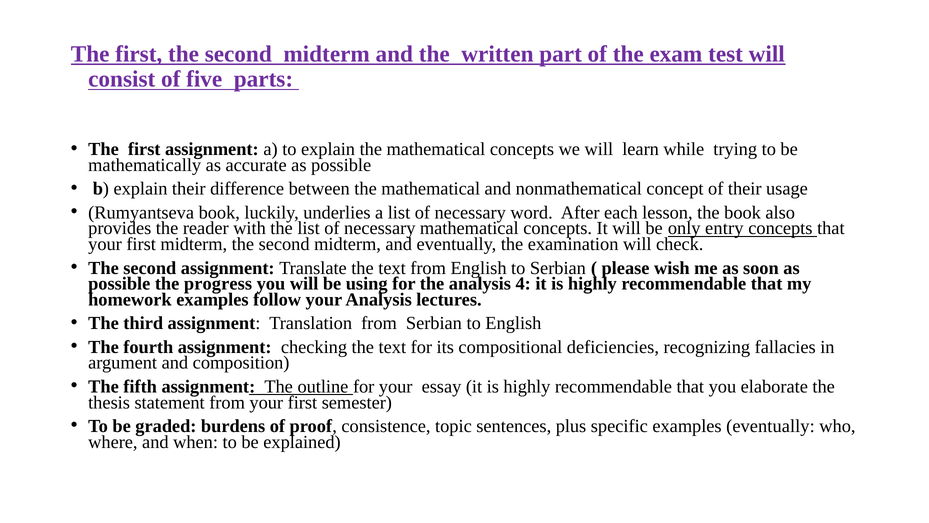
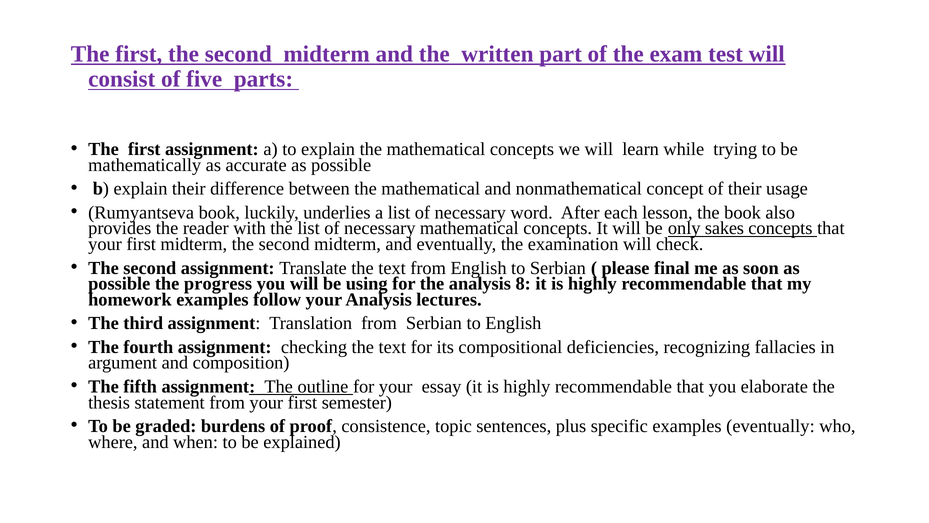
entry: entry -> sakes (725, 228)
wish: wish -> final (672, 268)
4: 4 -> 8 (523, 284)
